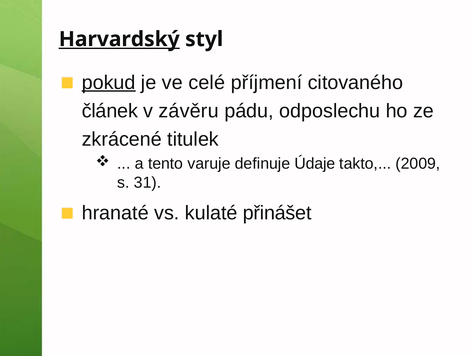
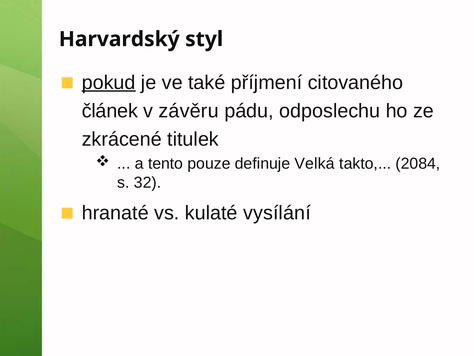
Harvardský underline: present -> none (119, 39)
celé: celé -> také (207, 82)
varuje: varuje -> pouze (209, 163)
Údaje: Údaje -> Velká (315, 163)
2009: 2009 -> 2084 (418, 163)
31: 31 -> 32 (148, 182)
přinášet: přinášet -> vysílání (277, 213)
